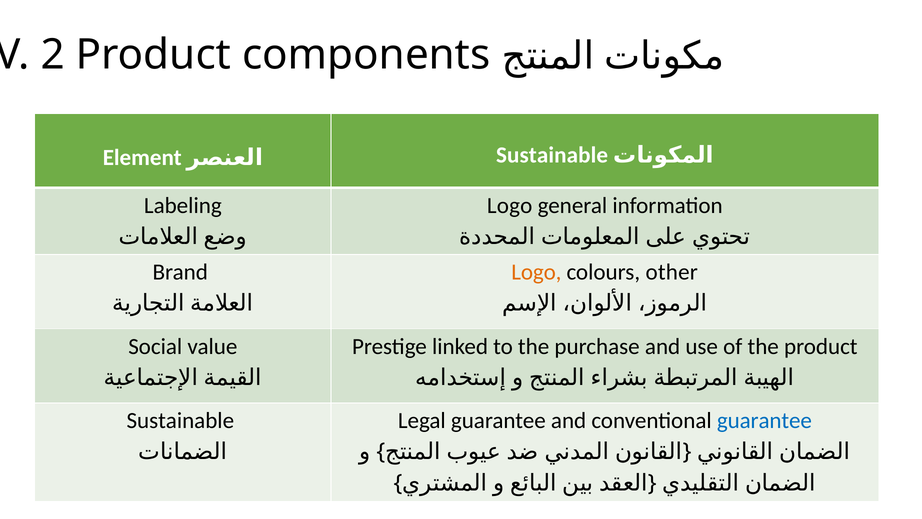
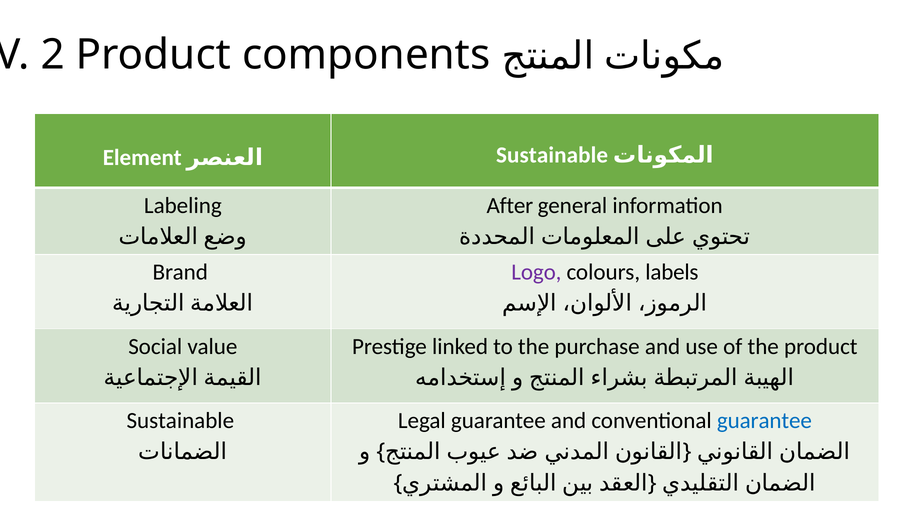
Logo: Logo -> After (510, 205)
Logo colour: orange -> purple (536, 272)
other: other -> labels (672, 272)
